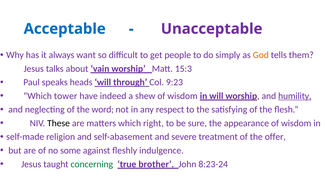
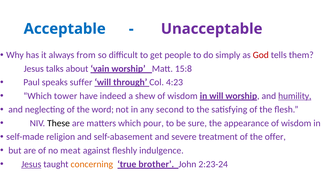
want: want -> from (86, 55)
God colour: orange -> red (261, 55)
15:3: 15:3 -> 15:8 (183, 69)
heads: heads -> suffer (81, 82)
9:23: 9:23 -> 4:23 (174, 82)
respect: respect -> second (170, 109)
right: right -> pour (153, 123)
some: some -> meat (70, 150)
Jesus underline: none -> present (31, 164)
concerning colour: green -> orange (92, 164)
8:23-24: 8:23-24 -> 2:23-24 (213, 164)
